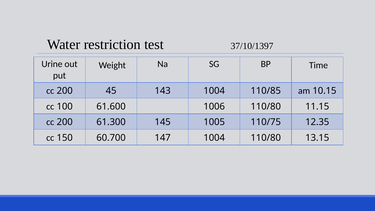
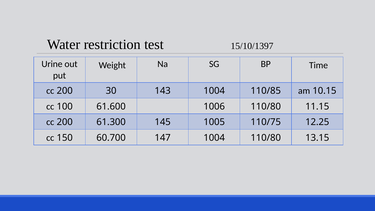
37/10/1397: 37/10/1397 -> 15/10/1397 (252, 46)
45: 45 -> 30 (111, 91)
12.35: 12.35 -> 12.25 (317, 122)
